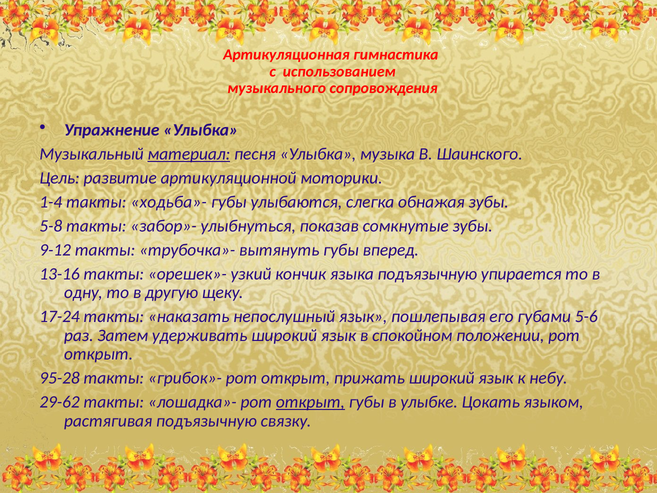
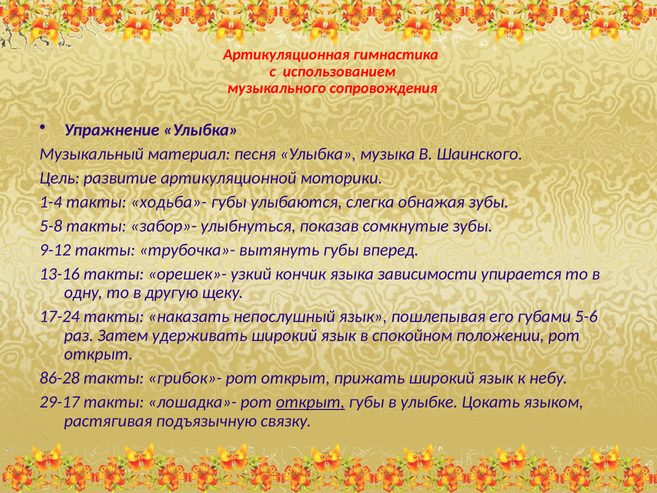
материал underline: present -> none (189, 154)
языка подъязычную: подъязычную -> зависимости (427, 274)
95-28: 95-28 -> 86-28 (60, 378)
29-62: 29-62 -> 29-17 (60, 402)
